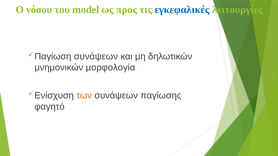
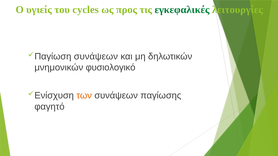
νόσου: νόσου -> υγιείς (39, 10)
model: model -> cycles (86, 10)
εγκεφαλικές colour: blue -> green (182, 10)
μορφολογία: μορφολογία -> φυσιολογικό (111, 68)
